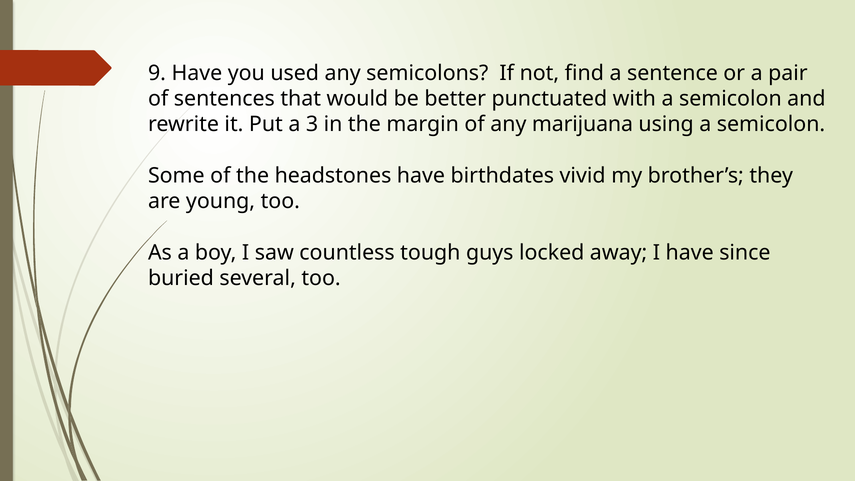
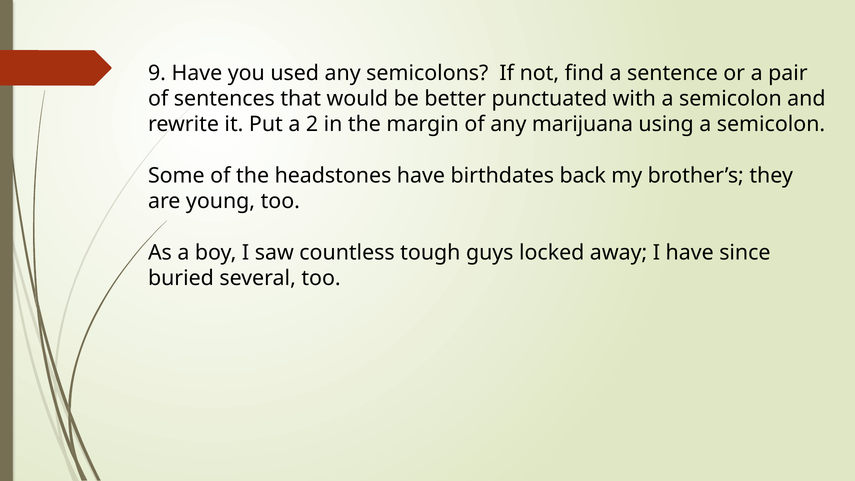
3: 3 -> 2 (312, 124)
vivid: vivid -> back (583, 176)
